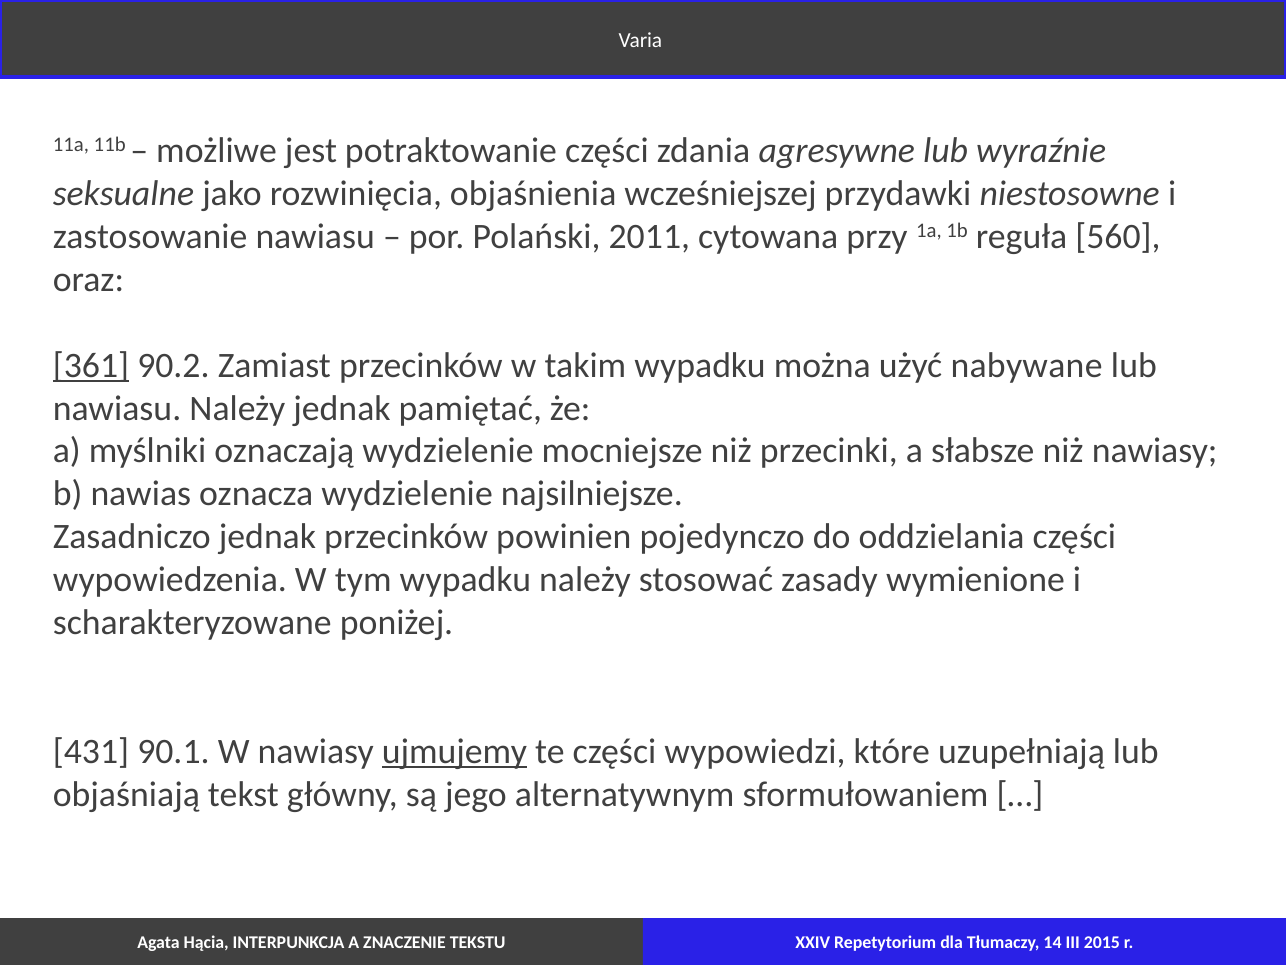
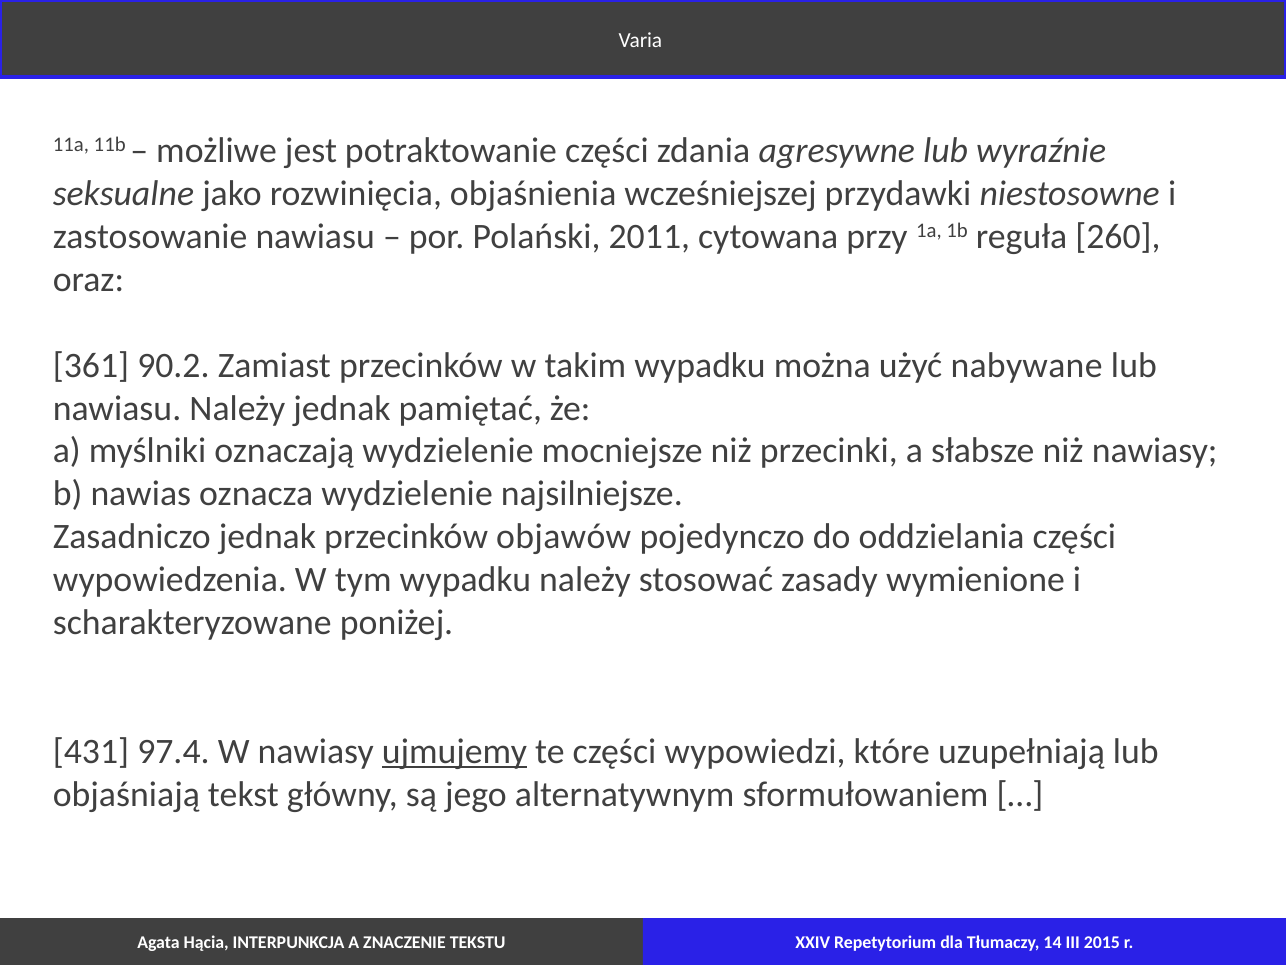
560: 560 -> 260 (1118, 237)
361 underline: present -> none (91, 365)
powinien: powinien -> objawów (564, 537)
90.1: 90.1 -> 97.4 (173, 751)
